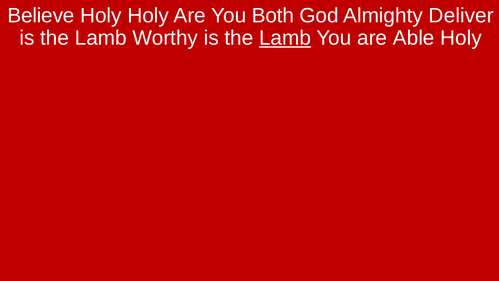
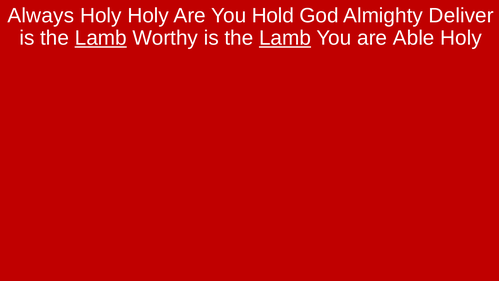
Believe: Believe -> Always (41, 15)
Both: Both -> Hold (273, 15)
Lamb underline: none -> present (101, 38)
